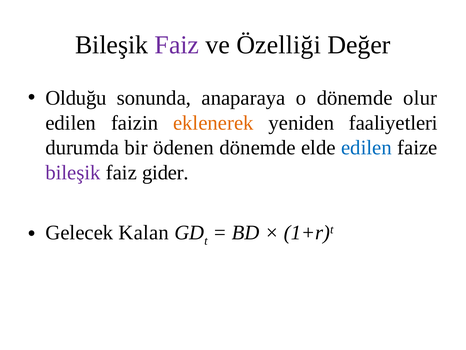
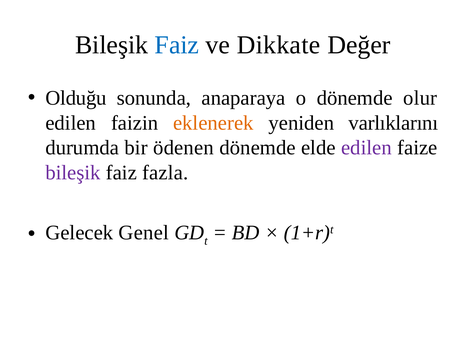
Faiz colour: purple -> blue (177, 45)
Özelliği: Özelliği -> Dikkate (279, 45)
faaliyetleri: faaliyetleri -> varlıklarını (393, 123)
edilen colour: blue -> purple (366, 148)
gider: gider -> fazla (165, 172)
Kalan: Kalan -> Genel (144, 232)
